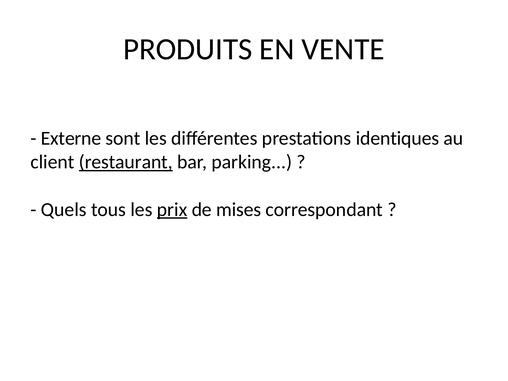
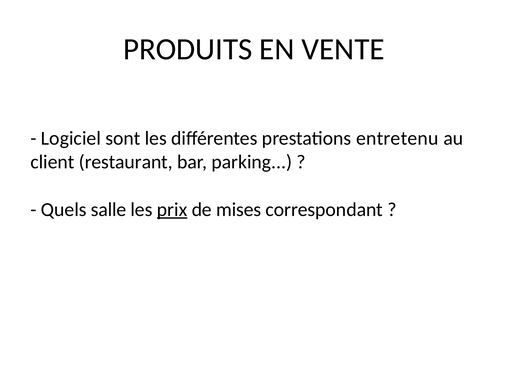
Externe: Externe -> Logiciel (71, 138)
identiques: identiques -> entretenu (397, 138)
restaurant underline: present -> none (126, 162)
tous: tous -> salle (109, 210)
